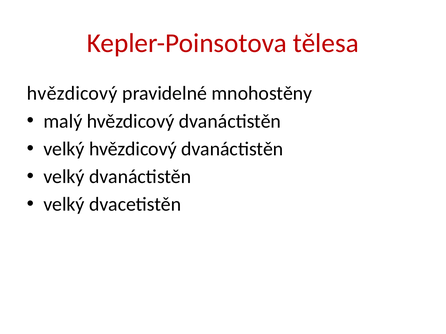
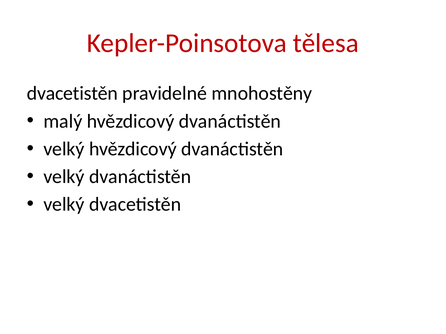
hvězdicový: hvězdicový -> dvacetistěn (72, 94)
